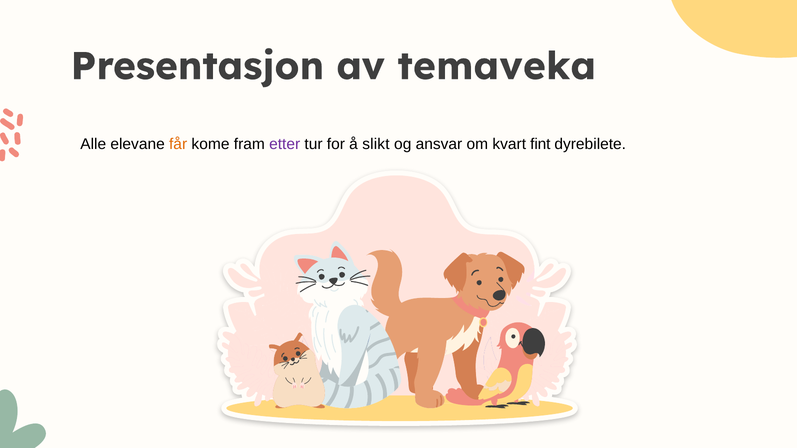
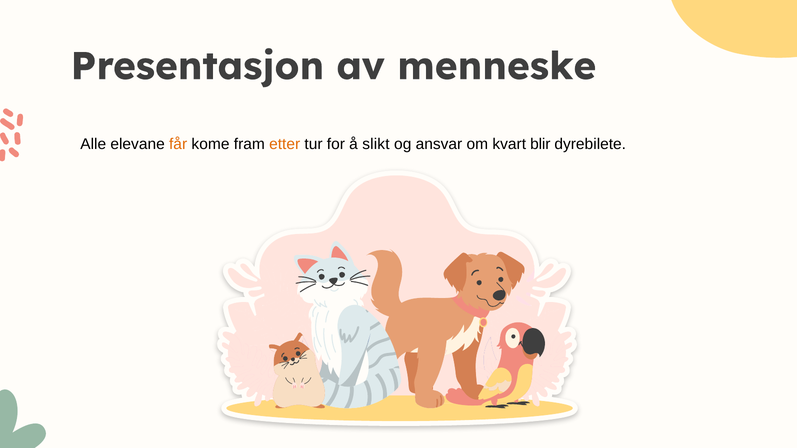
temaveka: temaveka -> menneske (497, 66)
etter colour: purple -> orange (285, 144)
fint: fint -> blir (540, 144)
